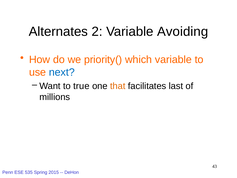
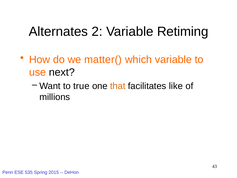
Avoiding: Avoiding -> Retiming (183, 32)
priority(: priority( -> matter( (103, 60)
next colour: blue -> black (62, 72)
last: last -> like (176, 86)
